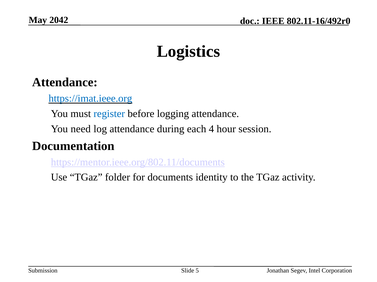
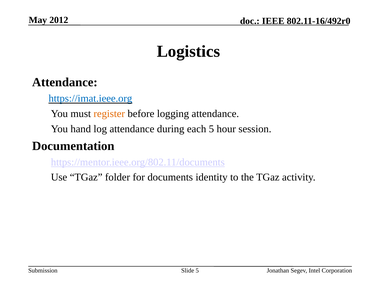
2042: 2042 -> 2012 (59, 20)
register colour: blue -> orange (109, 114)
need: need -> hand (81, 129)
each 4: 4 -> 5 (211, 129)
